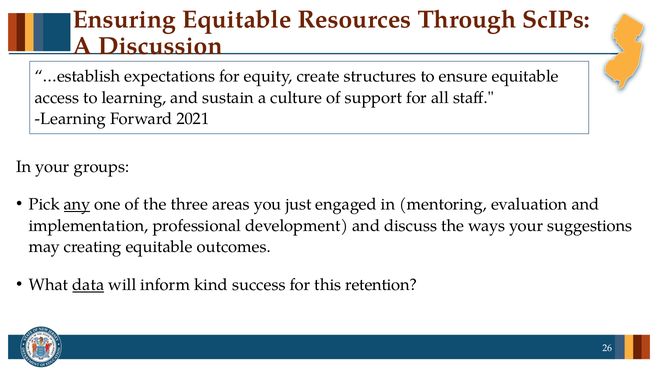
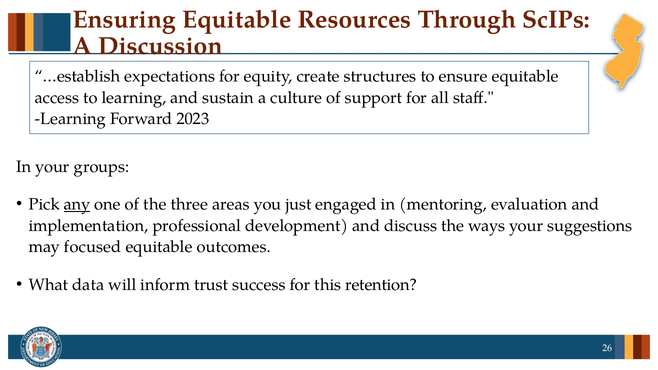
2021: 2021 -> 2023 (193, 119)
creating: creating -> focused (93, 247)
data underline: present -> none (88, 285)
kind: kind -> trust (211, 285)
